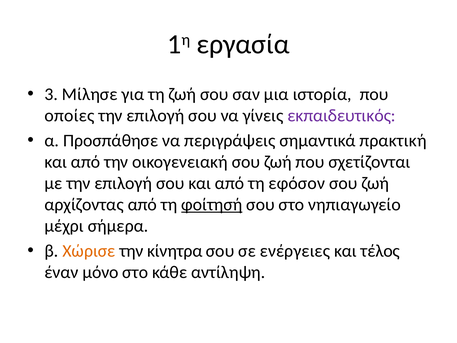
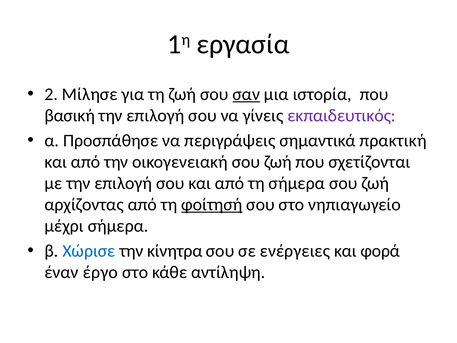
3: 3 -> 2 (51, 94)
σαν underline: none -> present (246, 94)
οποίες: οποίες -> βασική (70, 116)
τη εφόσον: εφόσον -> σήμερα (297, 183)
Χώρισε colour: orange -> blue (89, 251)
τέλος: τέλος -> φορά (380, 251)
μόνο: μόνο -> έργο (100, 272)
